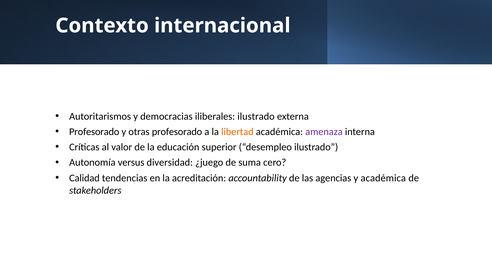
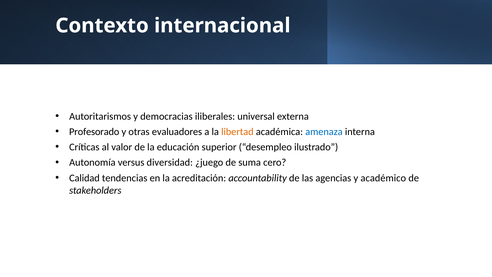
iliberales ilustrado: ilustrado -> universal (256, 116)
otras profesorado: profesorado -> evaluadores (177, 132)
amenaza colour: purple -> blue (324, 132)
y académica: académica -> académico (383, 178)
